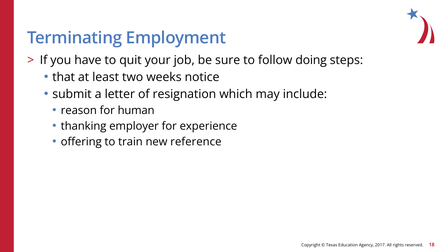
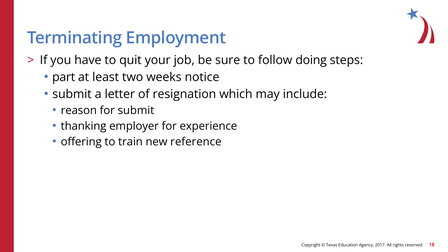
that: that -> part (64, 77)
for human: human -> submit (136, 110)
